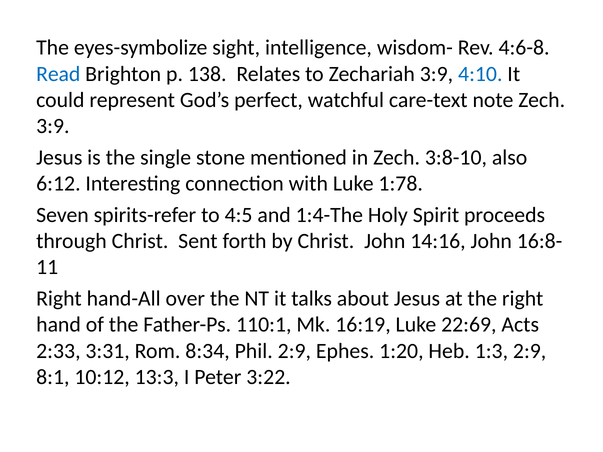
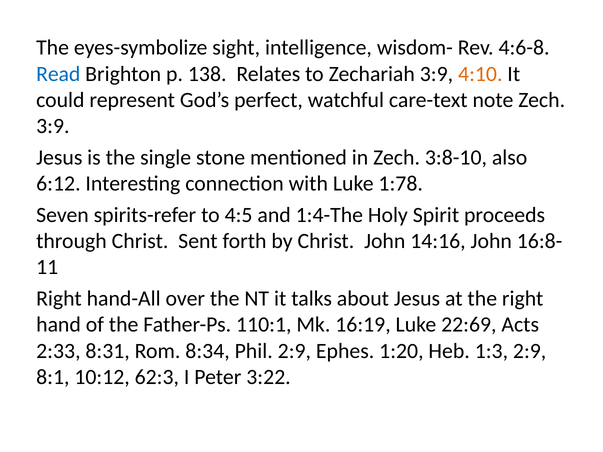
4:10 colour: blue -> orange (480, 74)
3:31: 3:31 -> 8:31 (108, 351)
13:3: 13:3 -> 62:3 (157, 377)
